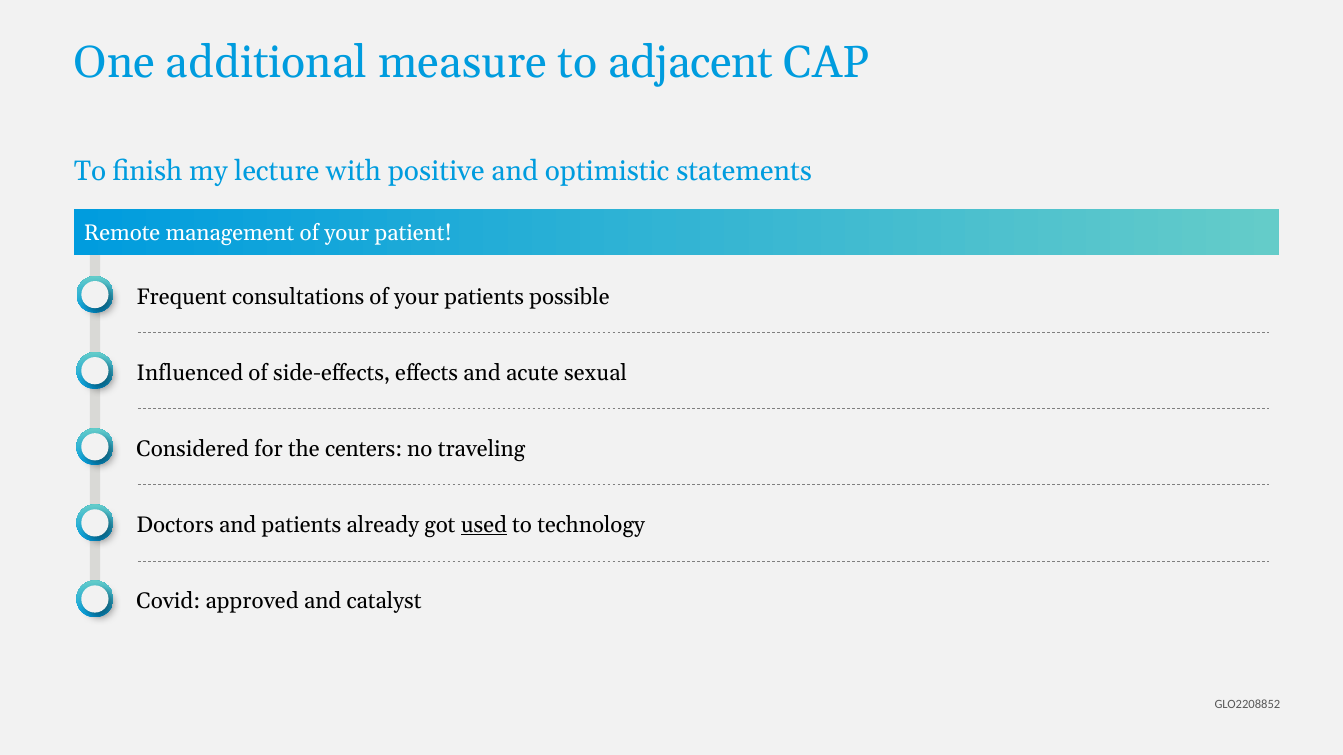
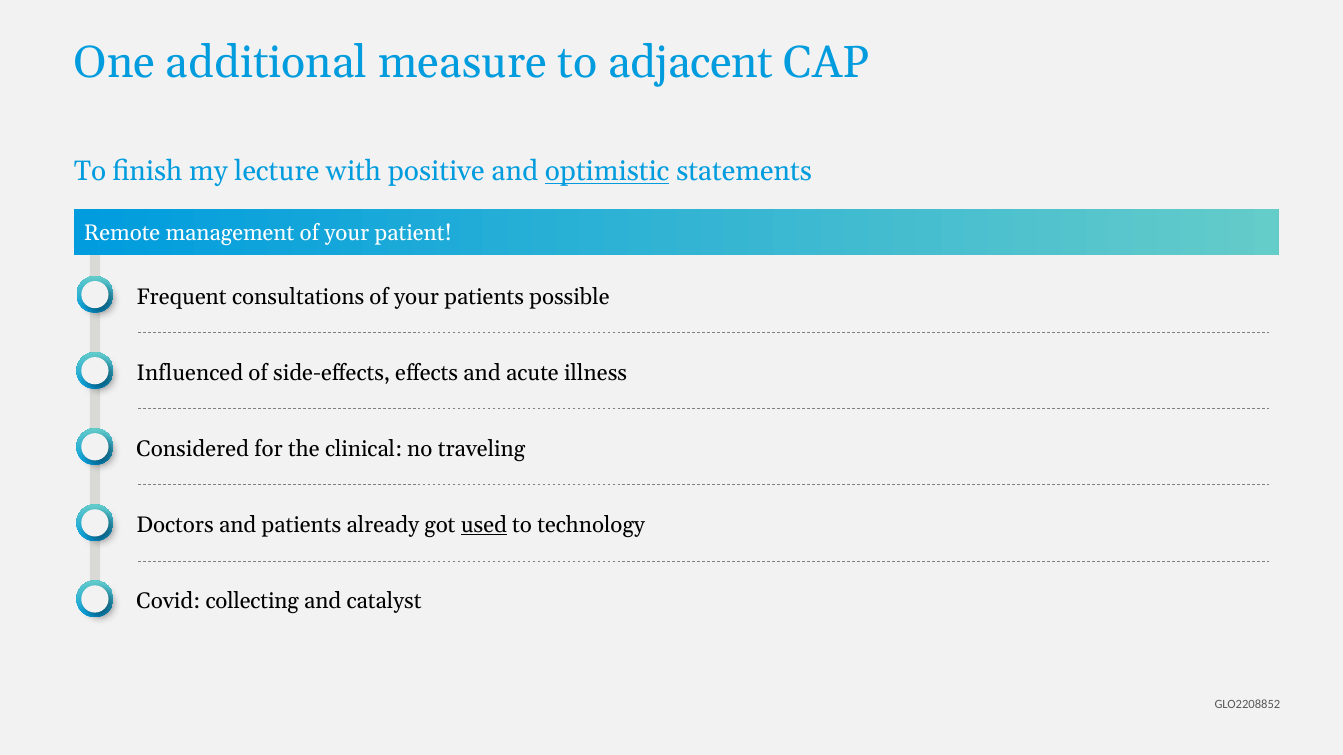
optimistic underline: none -> present (607, 171)
sexual: sexual -> illness (596, 373)
centers: centers -> clinical (364, 449)
approved: approved -> collecting (252, 602)
